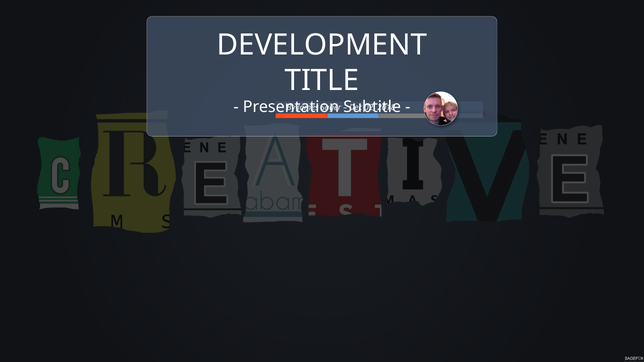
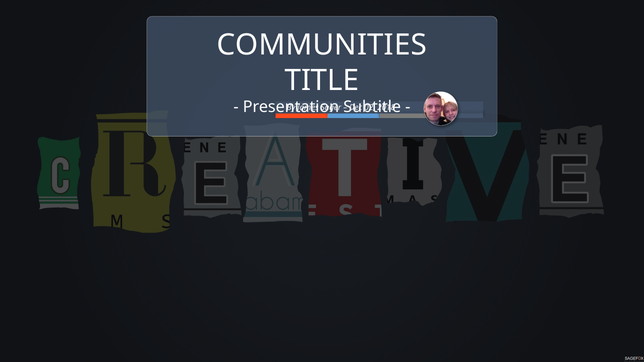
DEVELOPMENT: DEVELOPMENT -> COMMUNITIES (322, 45)
